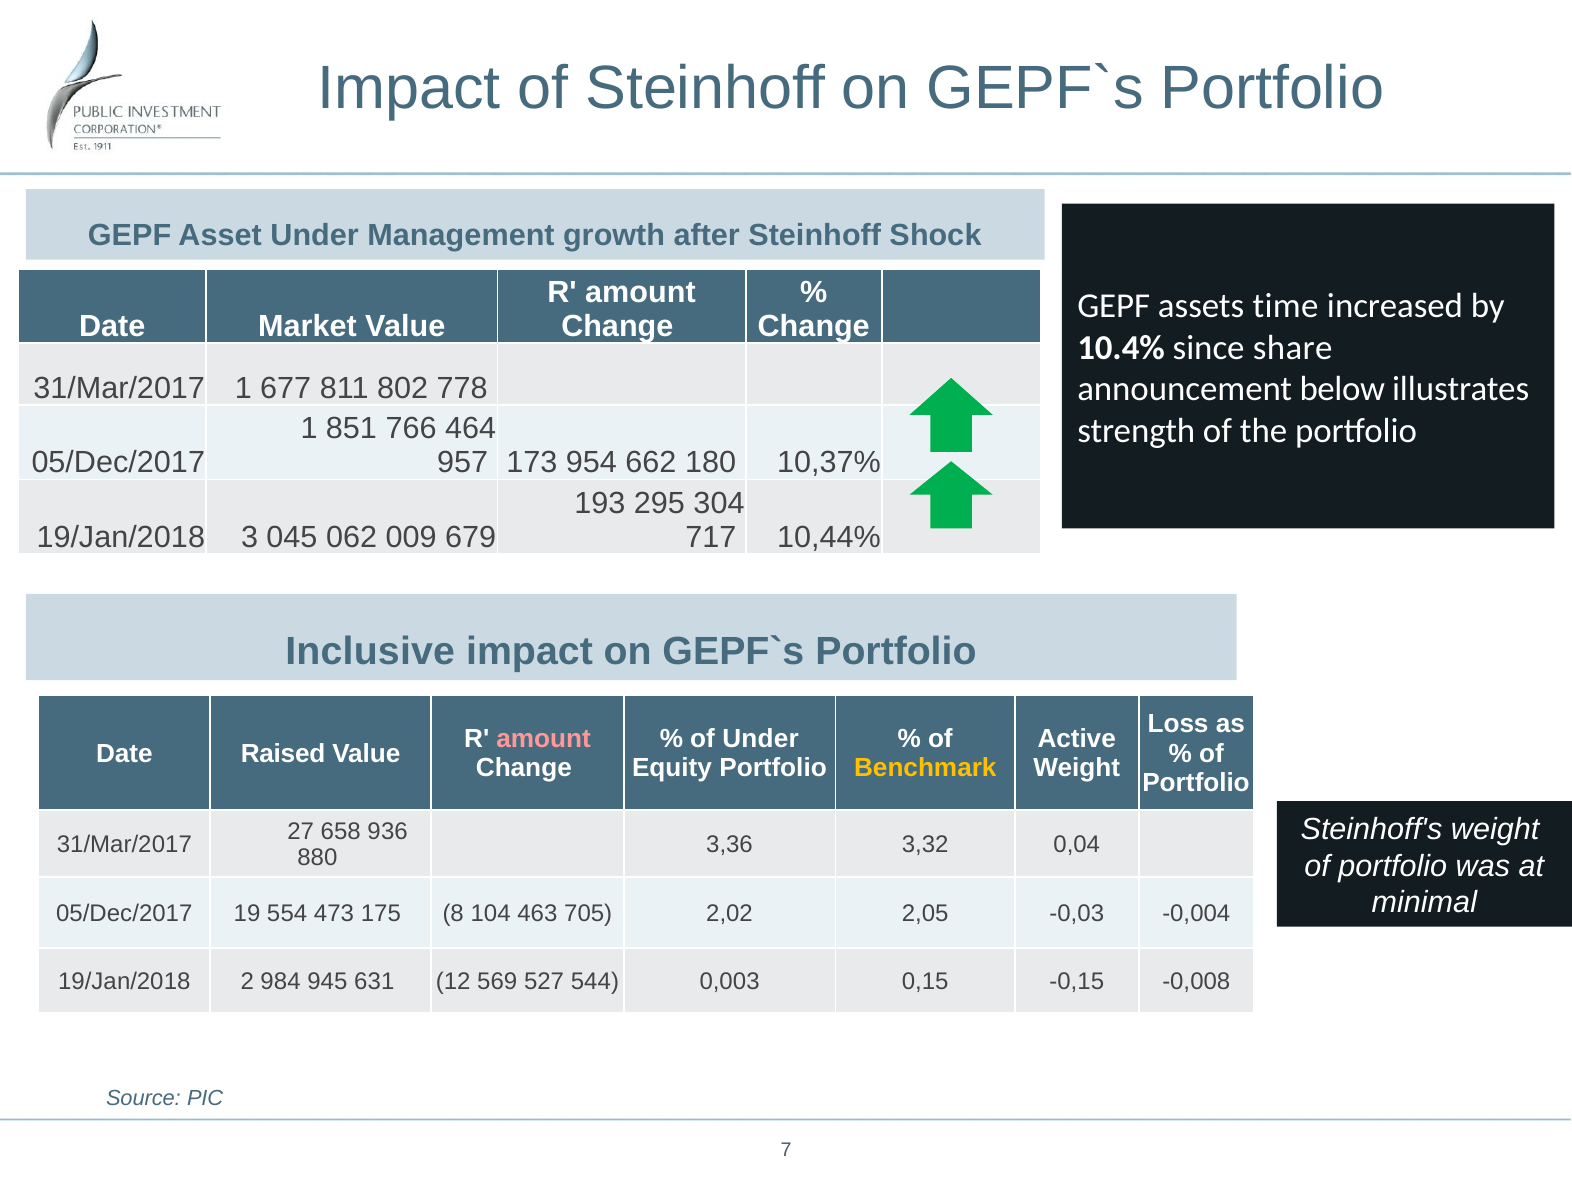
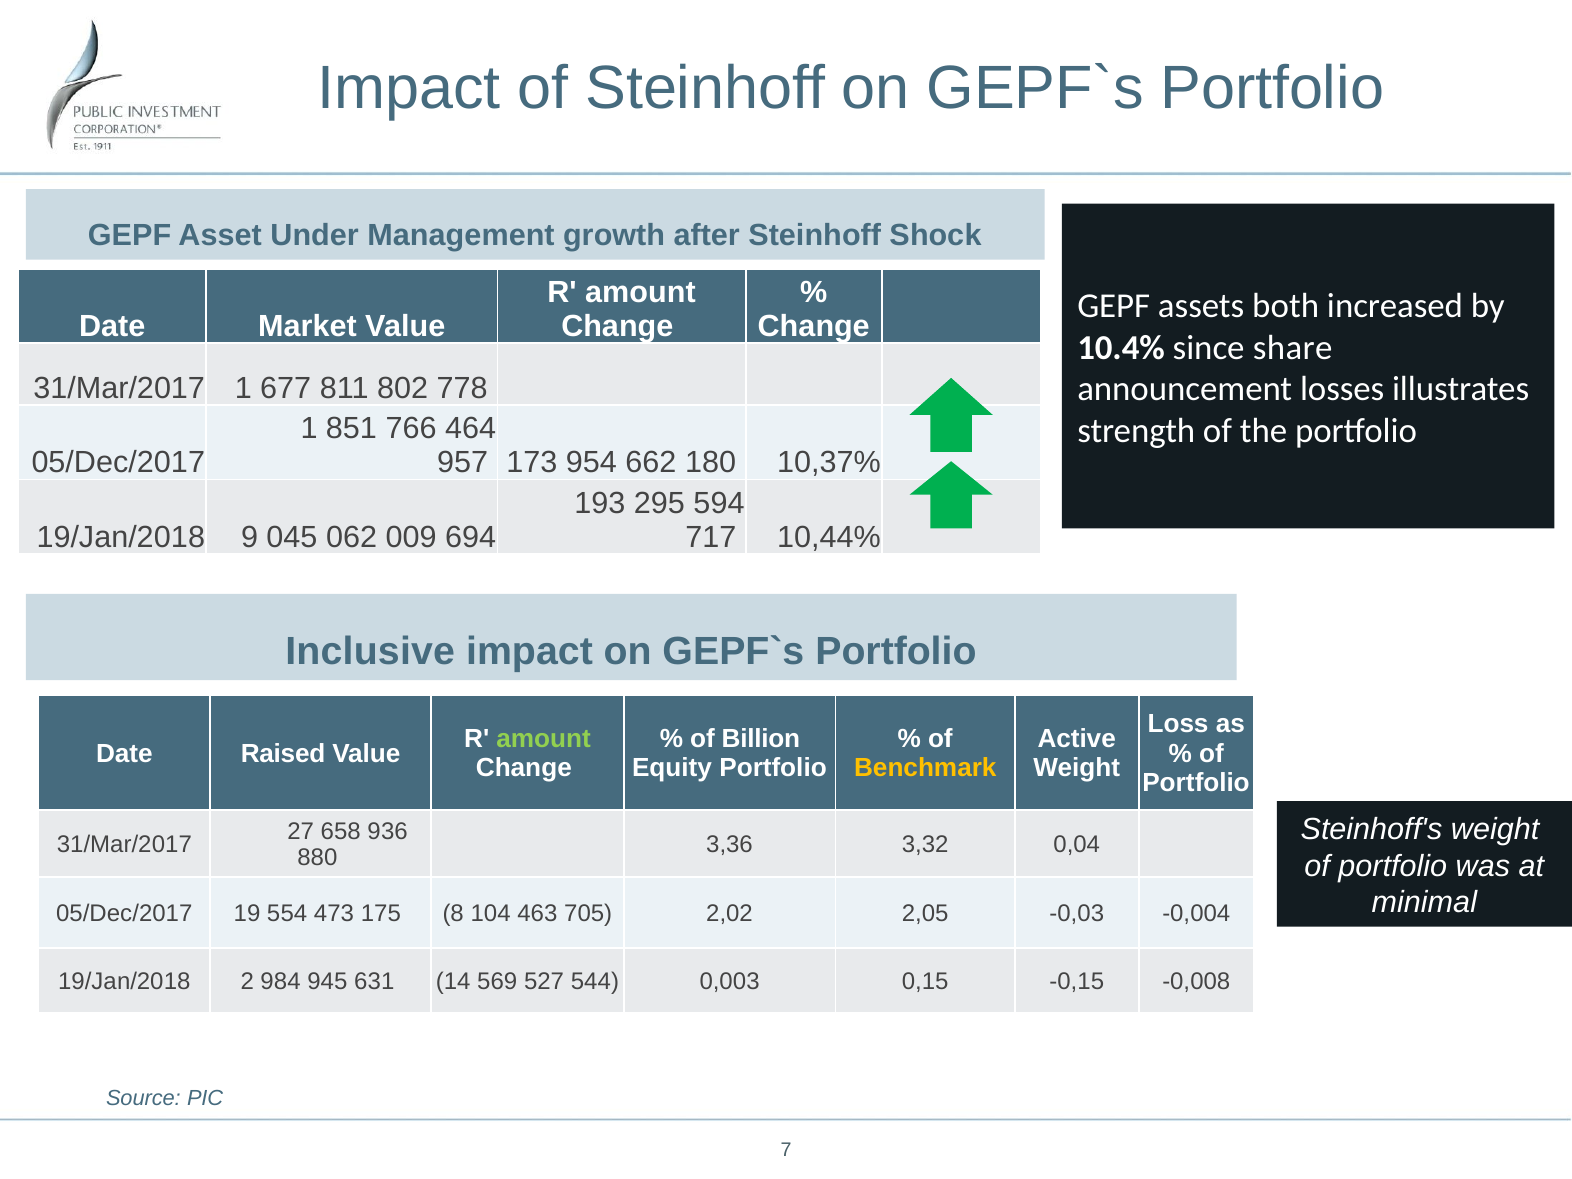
time: time -> both (1286, 306)
below: below -> losses (1342, 389)
304: 304 -> 594 (719, 503)
3: 3 -> 9 (250, 537)
679: 679 -> 694 (471, 537)
amount colour: pink -> light green (544, 739)
of Under: Under -> Billion (761, 739)
12: 12 -> 14 (453, 981)
